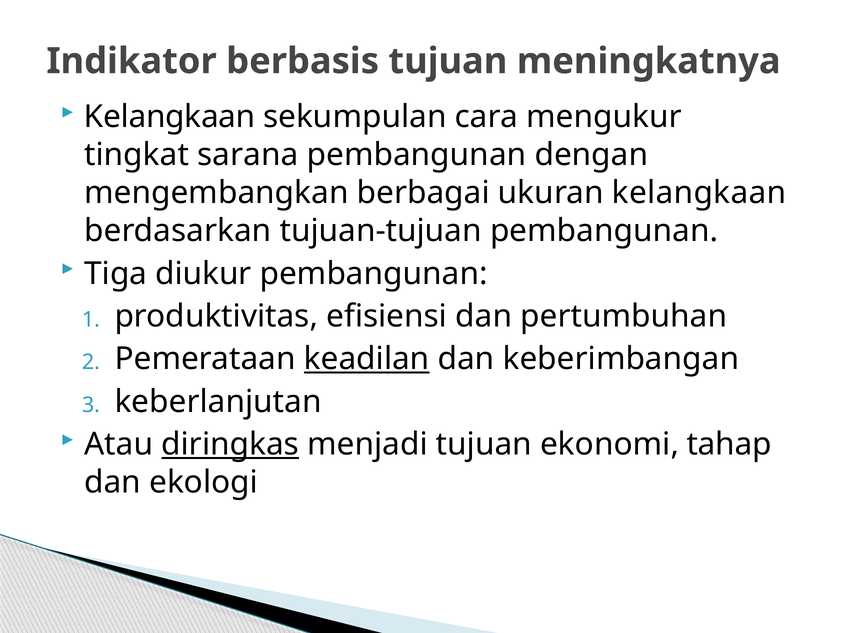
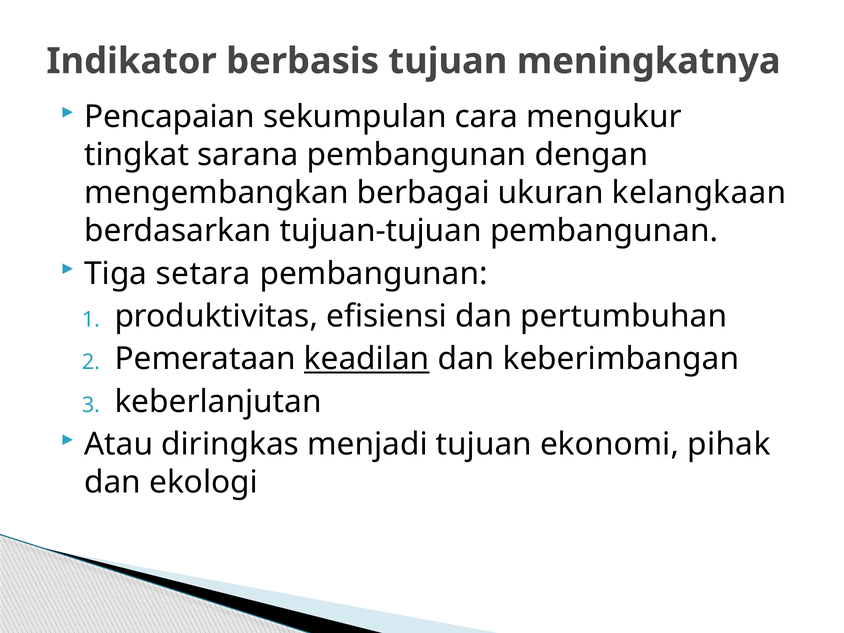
Kelangkaan: Kelangkaan -> Pencapaian (170, 117)
diukur: diukur -> setara (203, 274)
diringkas underline: present -> none (230, 444)
tahap: tahap -> pihak (729, 444)
